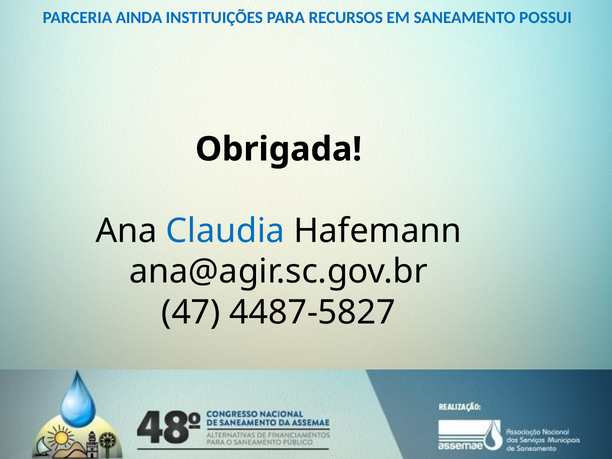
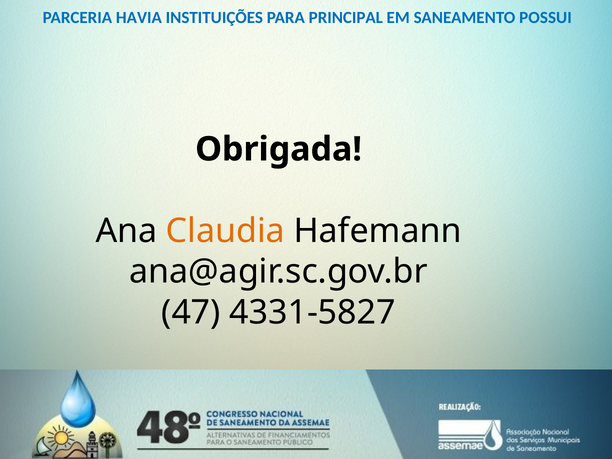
AINDA: AINDA -> HAVIA (139, 18)
RECURSOS: RECURSOS -> PRINCIPAL (346, 18)
Claudia colour: blue -> orange (225, 231)
4487-5827: 4487-5827 -> 4331-5827 (312, 312)
